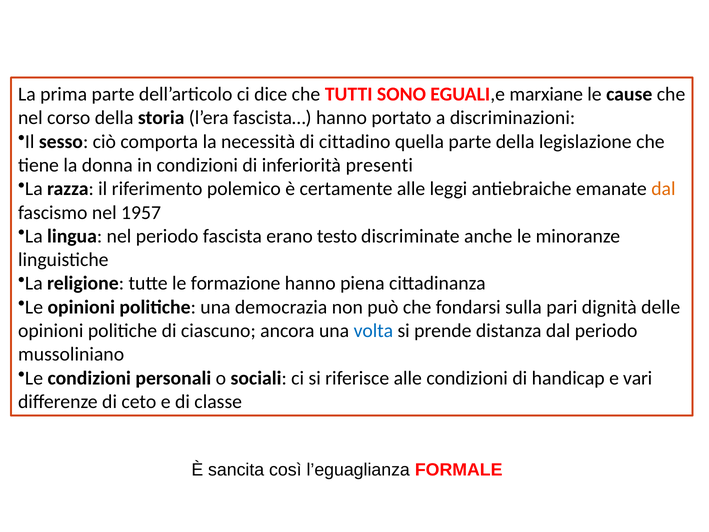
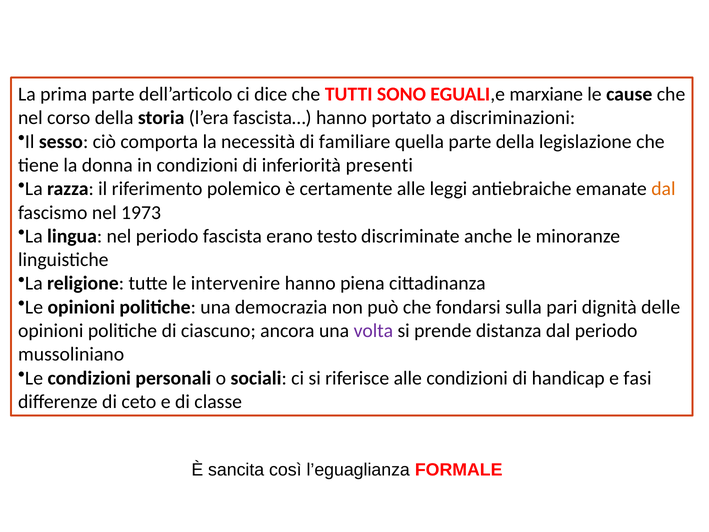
cittadino: cittadino -> familiare (355, 141)
1957: 1957 -> 1973 (141, 212)
formazione: formazione -> intervenire (235, 283)
volta colour: blue -> purple (373, 331)
vari: vari -> fasi (637, 378)
